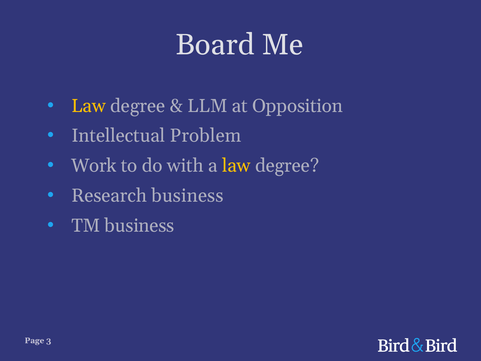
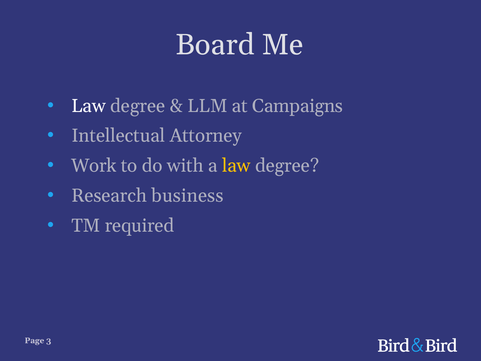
Law colour: yellow -> white (89, 106)
Opposition: Opposition -> Campaigns (298, 106)
Problem: Problem -> Attorney (206, 136)
TM business: business -> required (139, 226)
